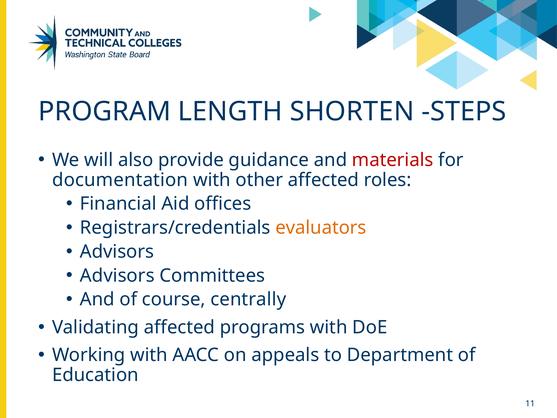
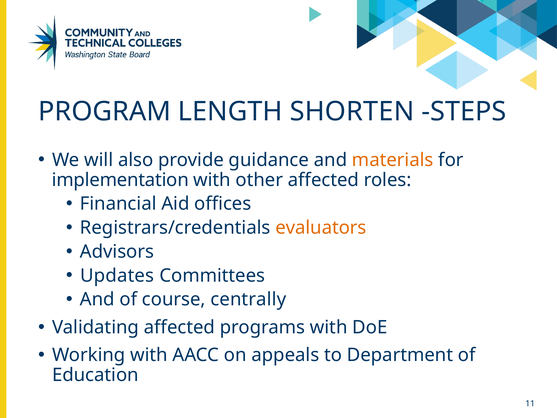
materials colour: red -> orange (393, 160)
documentation: documentation -> implementation (120, 180)
Advisors: Advisors -> Updates (117, 275)
